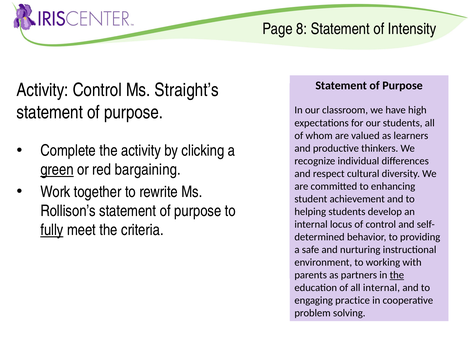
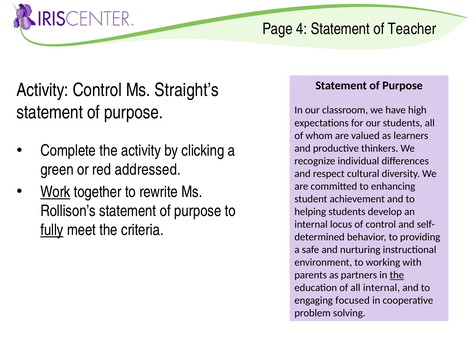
8: 8 -> 4 (302, 29)
Intensity: Intensity -> Teacher (412, 29)
green underline: present -> none (57, 170)
bargaining: bargaining -> addressed (148, 170)
Work underline: none -> present (55, 192)
practice: practice -> focused (353, 300)
